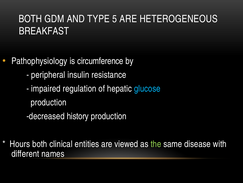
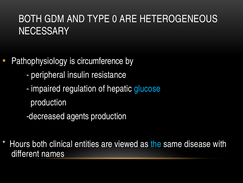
5: 5 -> 0 (115, 19)
BREAKFAST: BREAKFAST -> NECESSARY (44, 31)
history: history -> agents (78, 116)
the colour: light green -> light blue (156, 143)
